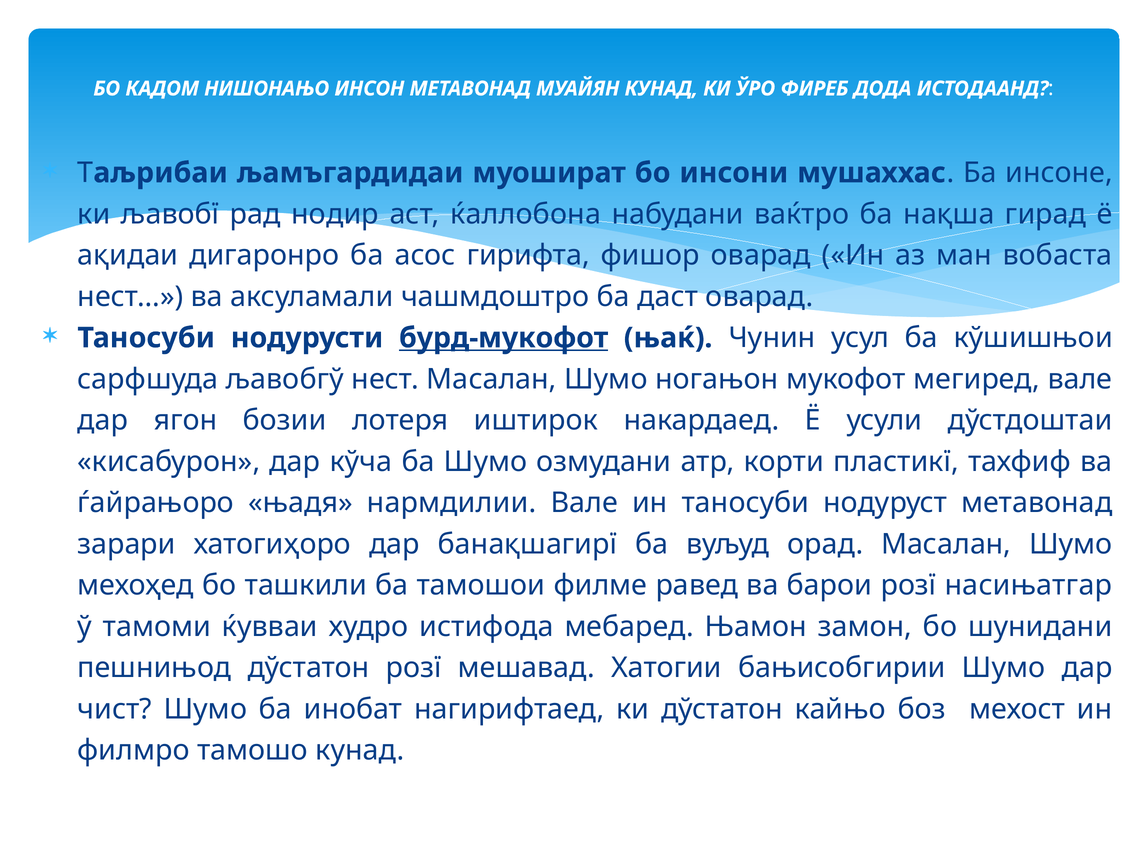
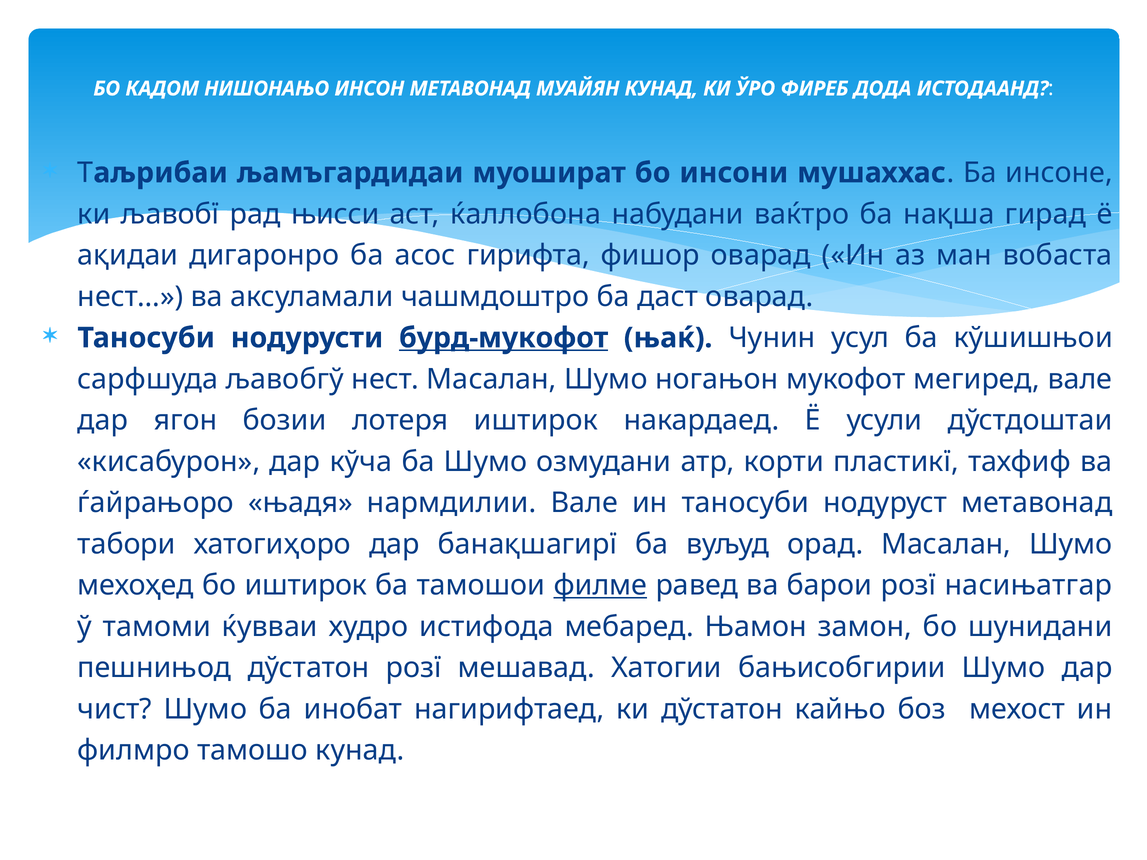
нодир: нодир -> њисси (335, 214)
зарари: зарари -> табори (127, 544)
бо ташкили: ташкили -> иштирок (306, 586)
филме underline: none -> present (600, 586)
